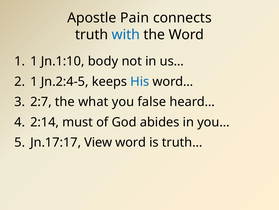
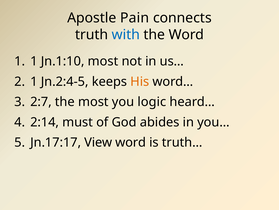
Jn.1:10 body: body -> most (103, 61)
His colour: blue -> orange (140, 81)
the what: what -> most (93, 102)
false: false -> logic (152, 102)
